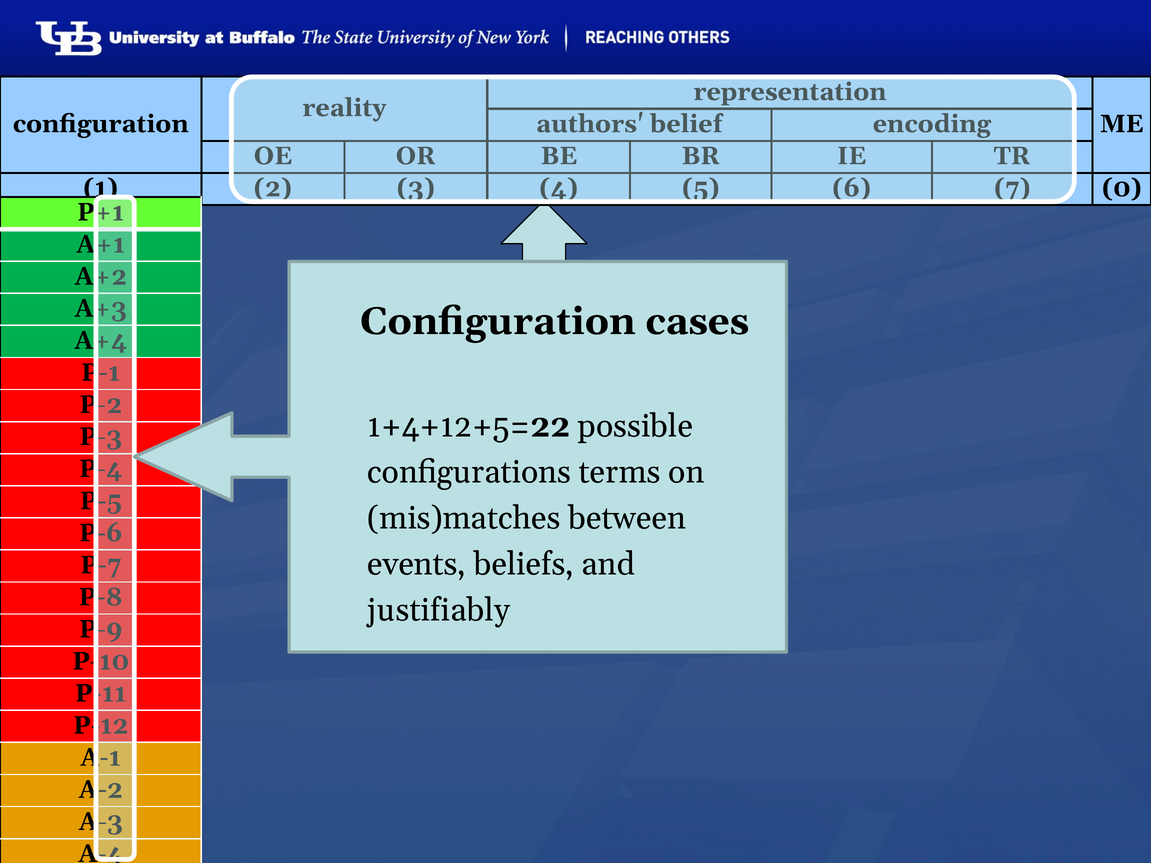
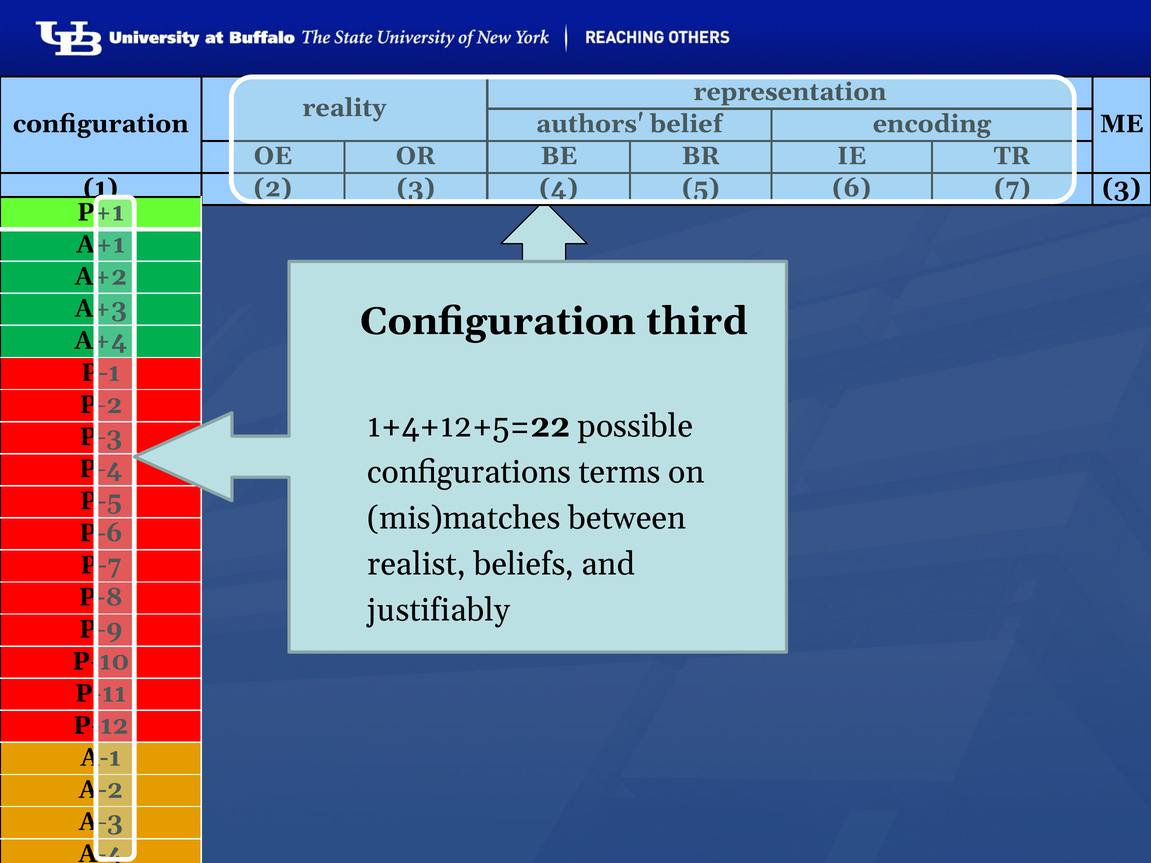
0: 0 -> 3 (1122, 188)
cases: cases -> third (697, 321)
events: events -> realist (417, 564)
